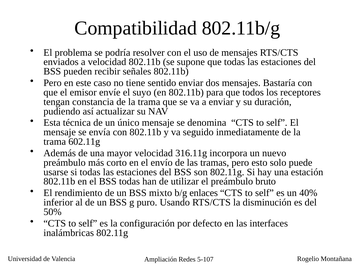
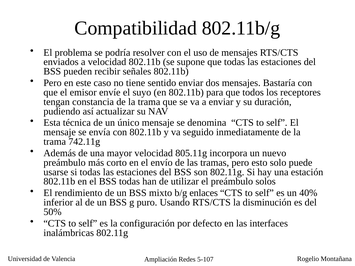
602.11g: 602.11g -> 742.11g (84, 142)
316.11g: 316.11g -> 805.11g (191, 153)
bruto: bruto -> solos (266, 182)
